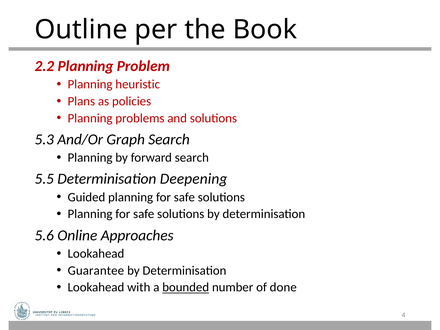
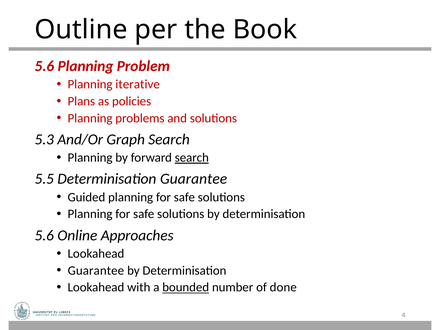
2.2: 2.2 -> 5.6 (44, 66)
heuristic: heuristic -> iterative (138, 84)
search underline: none -> present (192, 158)
Determinisation Deepening: Deepening -> Guarantee (194, 179)
